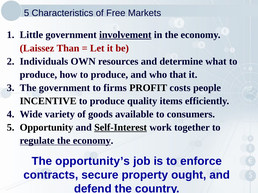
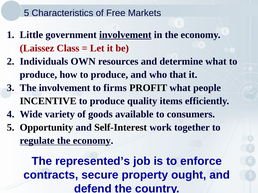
Than: Than -> Class (68, 48)
The government: government -> involvement (65, 88)
PROFIT costs: costs -> what (180, 88)
Self-Interest underline: present -> none (121, 128)
opportunity’s: opportunity’s -> represented’s (93, 162)
